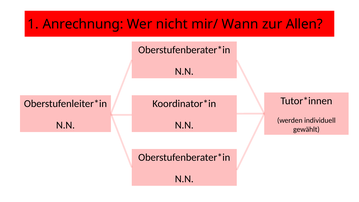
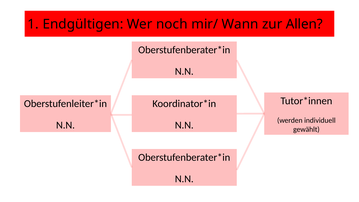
Anrechnung: Anrechnung -> Endgültigen (83, 24)
nicht: nicht -> noch (172, 24)
